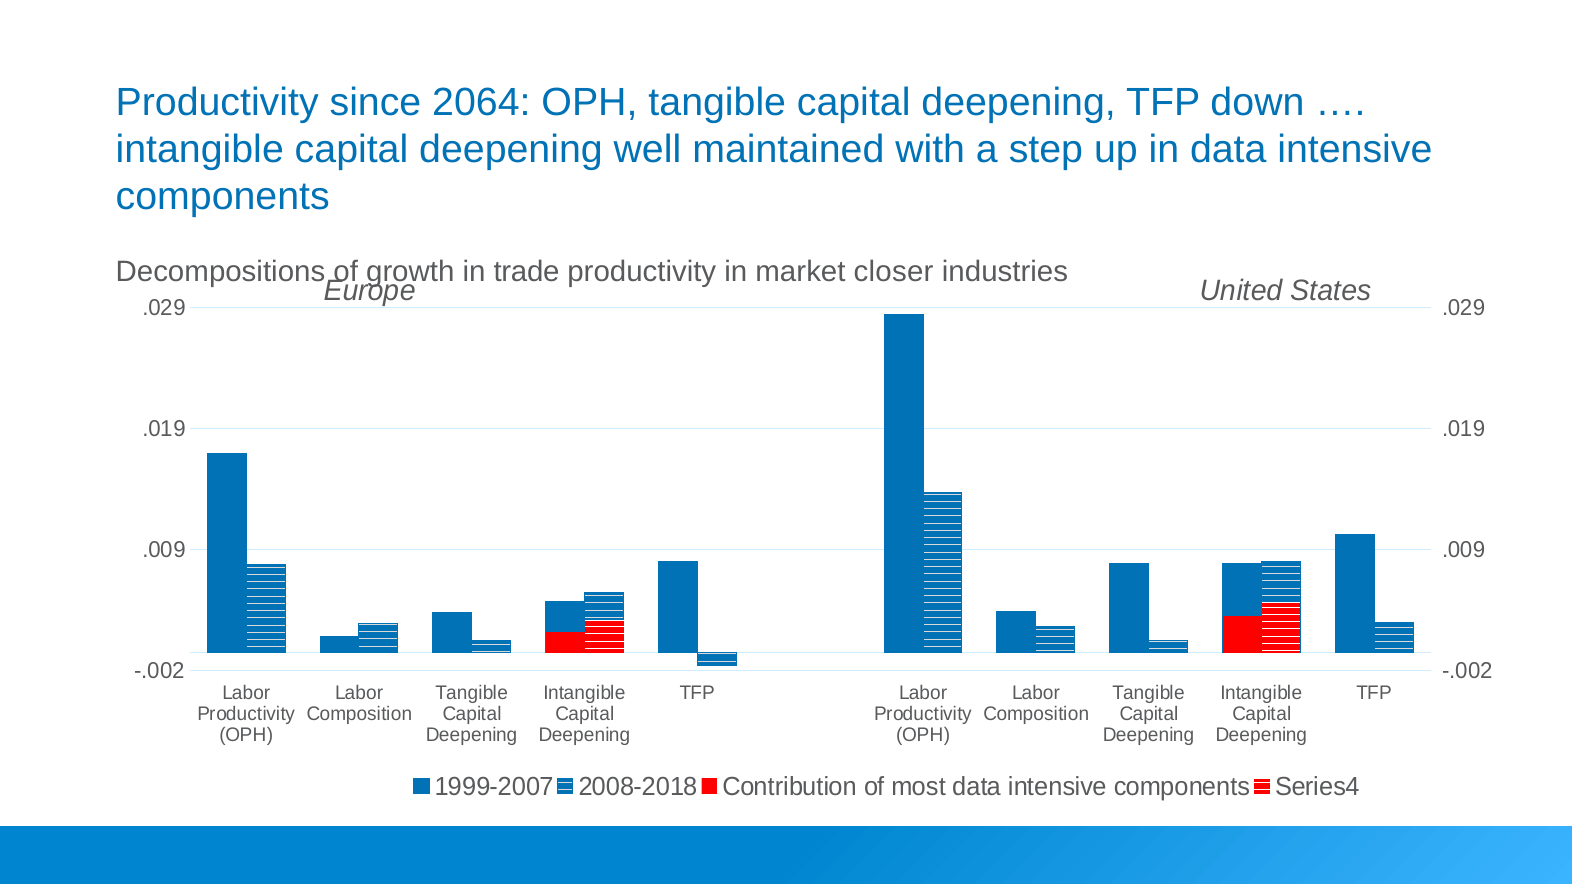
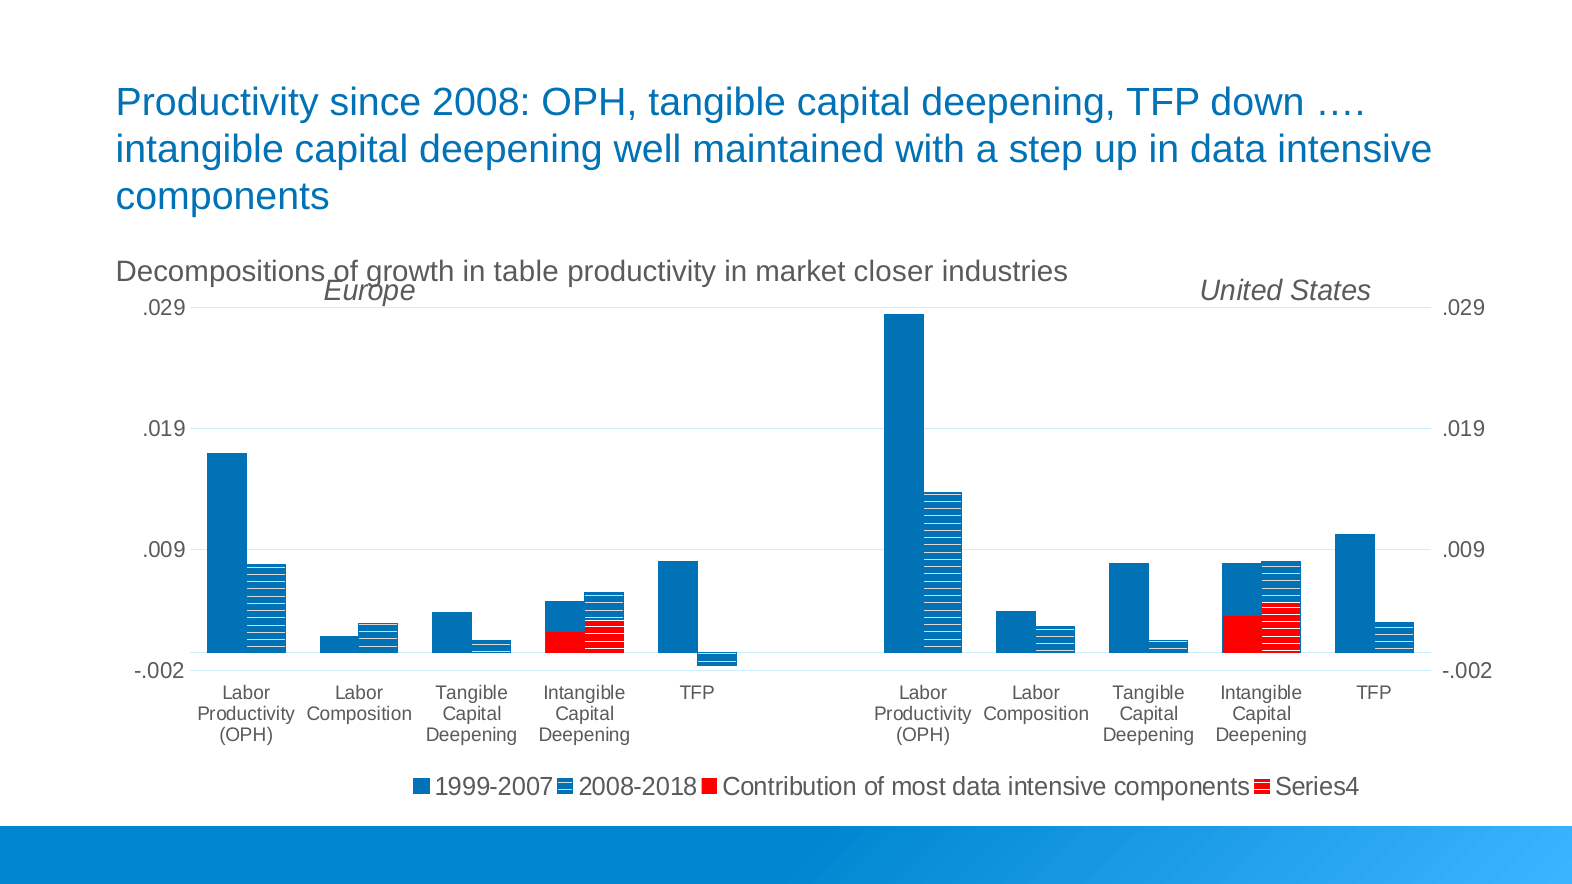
2064: 2064 -> 2008 (481, 102)
trade: trade -> table (526, 272)
